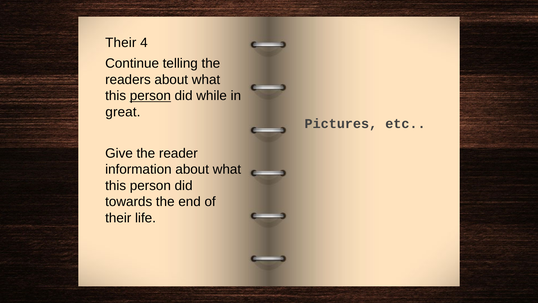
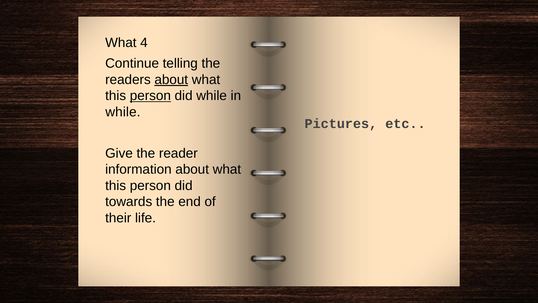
Their: Their -> What (121, 43)
about underline: none -> present (171, 80)
great: great -> while (123, 112)
